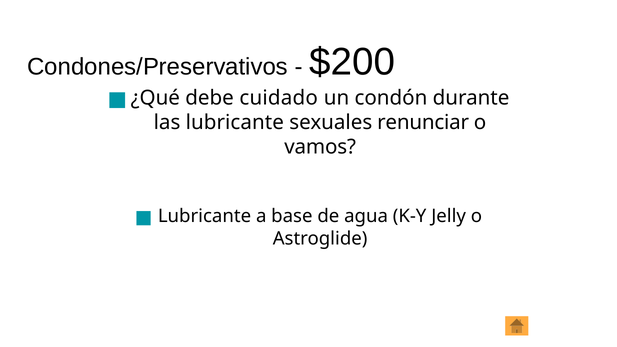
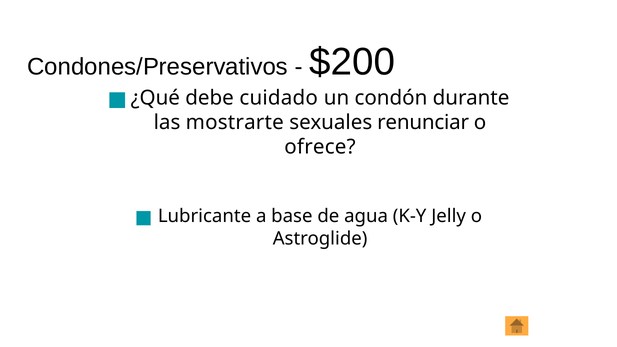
las lubricante: lubricante -> mostrarte (235, 123)
vamos: vamos -> ofrece (320, 147)
